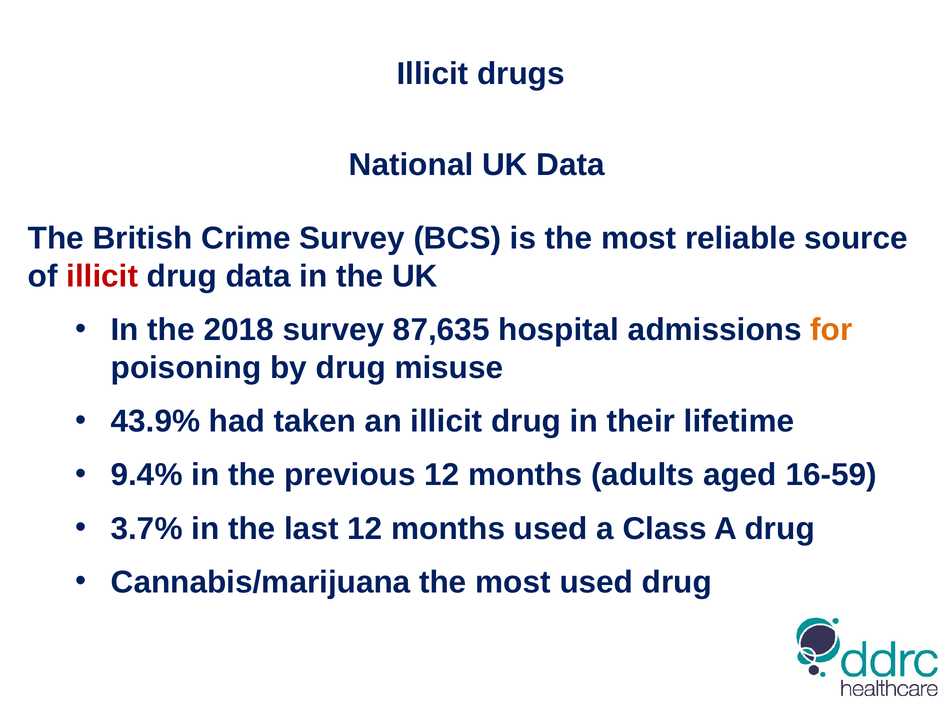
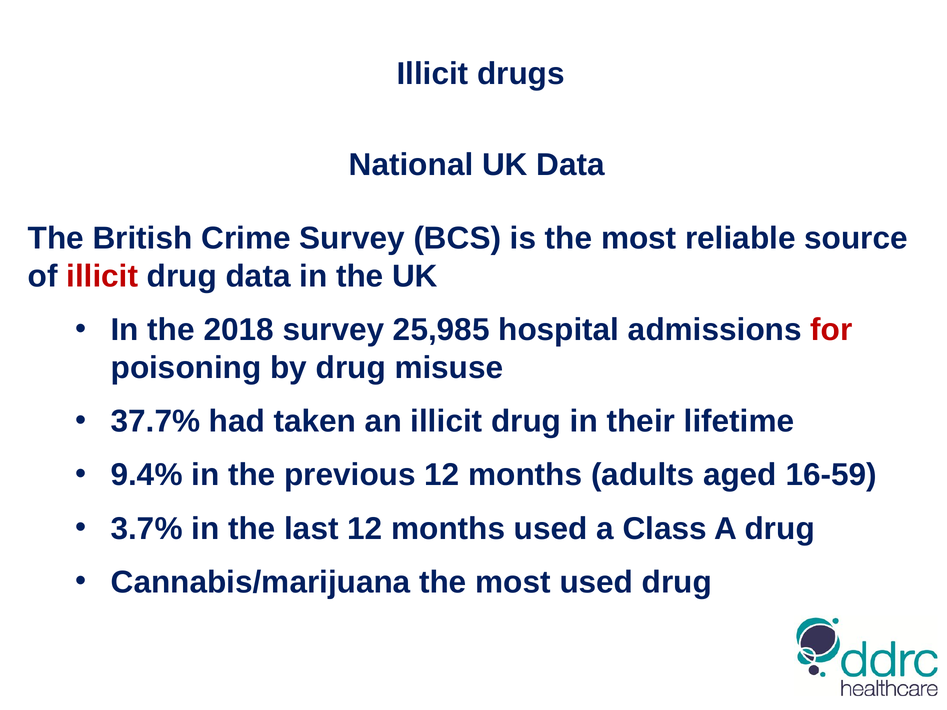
87,635: 87,635 -> 25,985 (441, 330)
for colour: orange -> red (831, 330)
43.9%: 43.9% -> 37.7% (156, 422)
